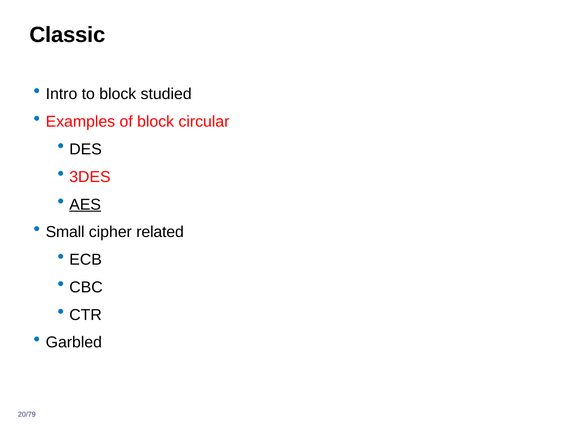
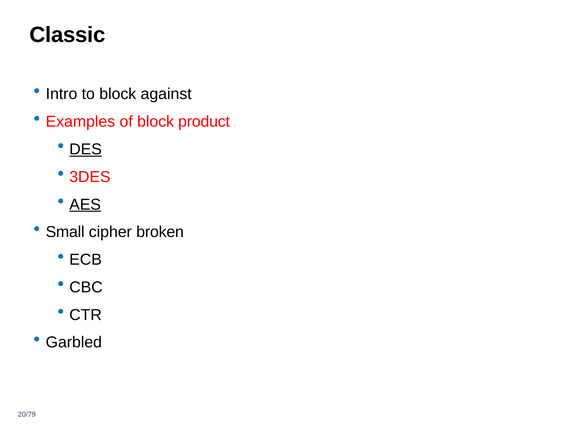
studied: studied -> against (166, 94)
circular: circular -> product (204, 122)
DES underline: none -> present (86, 150)
related: related -> broken (160, 232)
